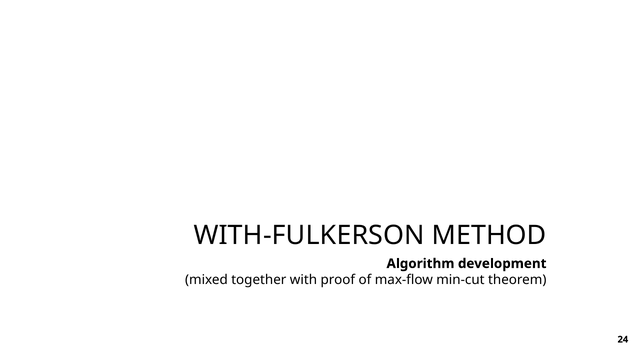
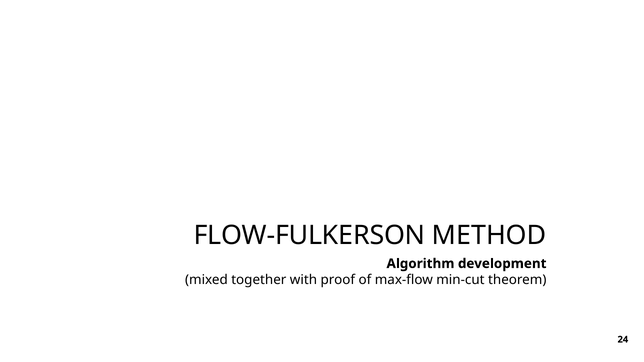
WITH-FULKERSON: WITH-FULKERSON -> FLOW-FULKERSON (309, 236)
